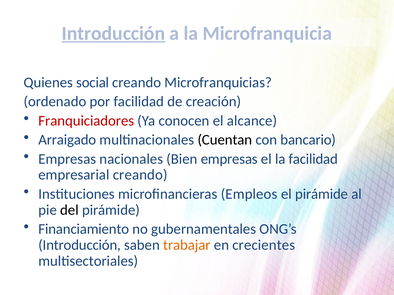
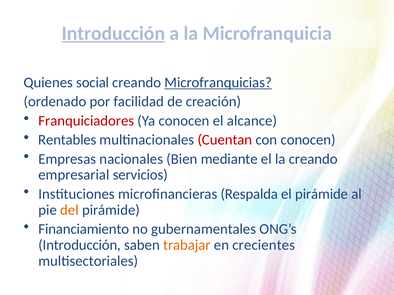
Microfranquicias underline: none -> present (218, 83)
Arraigado: Arraigado -> Rentables (67, 140)
Cuentan colour: black -> red (225, 140)
con bancario: bancario -> conocen (308, 140)
Bien empresas: empresas -> mediante (229, 159)
la facilidad: facilidad -> creando (313, 159)
empresarial creando: creando -> servicios (140, 175)
Empleos: Empleos -> Respalda (249, 194)
del colour: black -> orange (69, 210)
